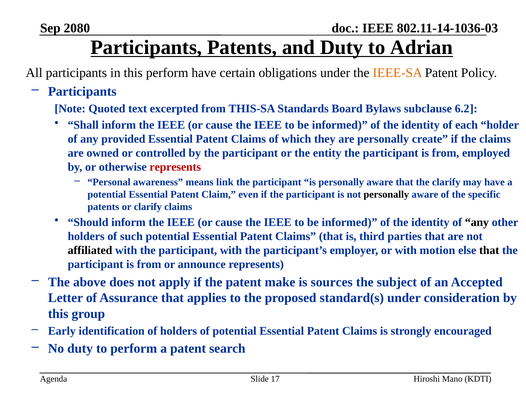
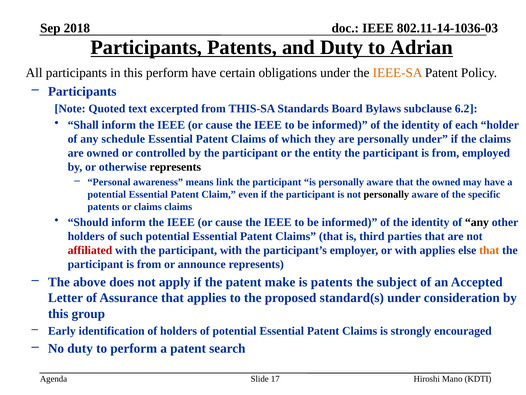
2080: 2080 -> 2018 (77, 28)
provided: provided -> schedule (123, 139)
personally create: create -> under (430, 139)
represents colour: red -> black (175, 167)
the clarify: clarify -> owned (446, 182)
or clarify: clarify -> claims (148, 206)
affiliated colour: black -> red (90, 250)
with motion: motion -> applies (437, 250)
that colour: black -> orange (489, 250)
is sources: sources -> patents (332, 282)
